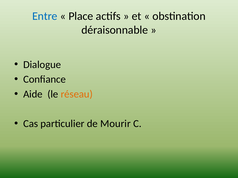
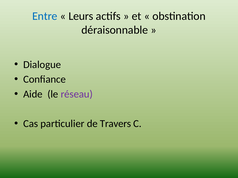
Place: Place -> Leurs (81, 16)
réseau colour: orange -> purple (77, 94)
Mourir: Mourir -> Travers (116, 124)
